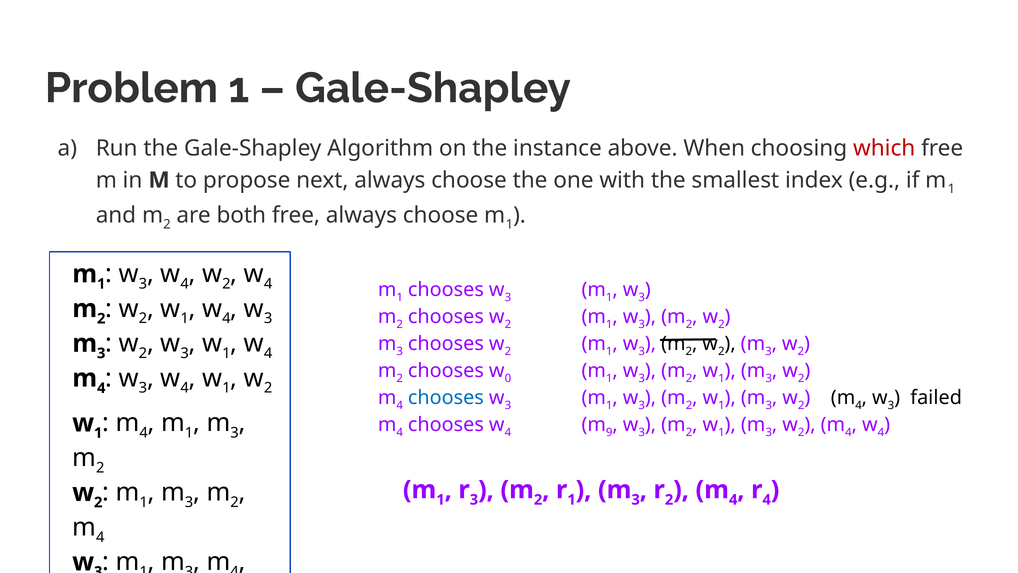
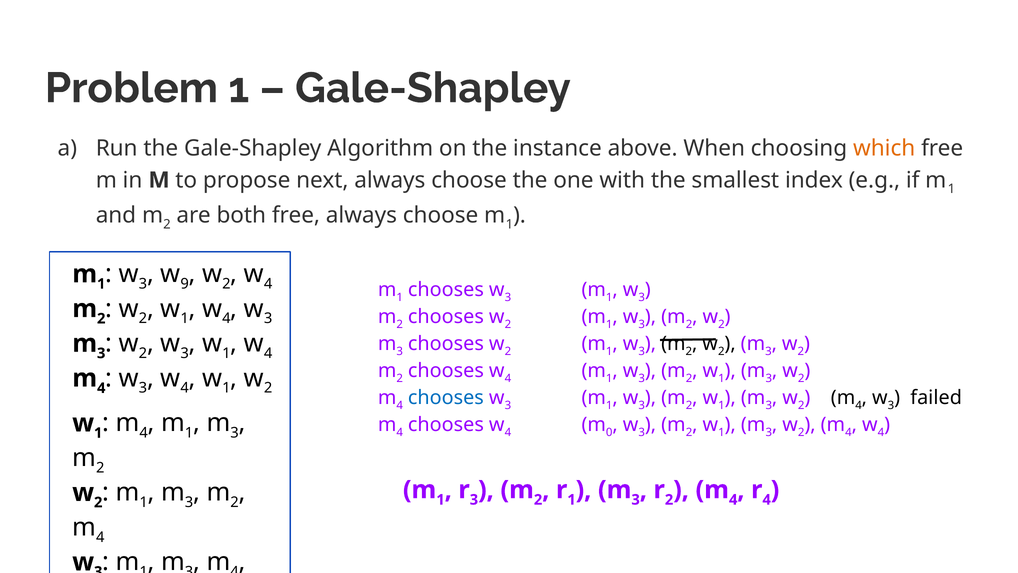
which colour: red -> orange (884, 148)
4: 4 -> 9 (185, 284)
0: 0 -> 4 (508, 378)
9: 9 -> 0 (609, 432)
